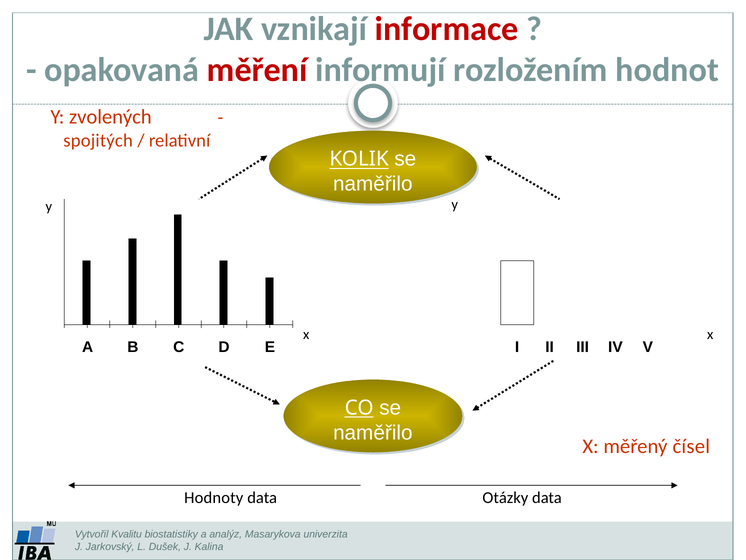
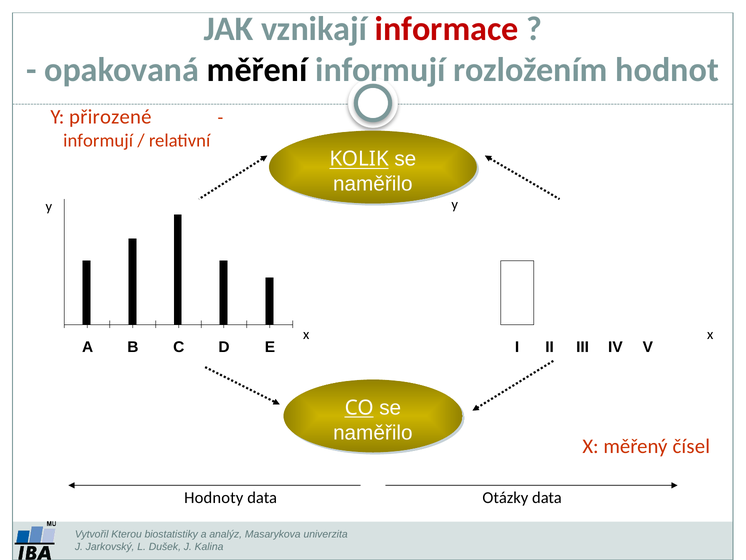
měření colour: red -> black (257, 70)
zvolených: zvolených -> přirozené (110, 117)
spojitých: spojitých -> informují (98, 141)
Kvalitu: Kvalitu -> Kterou (127, 534)
